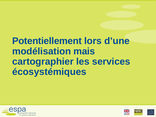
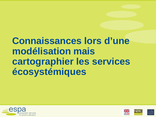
Potentiellement: Potentiellement -> Connaissances (47, 41)
